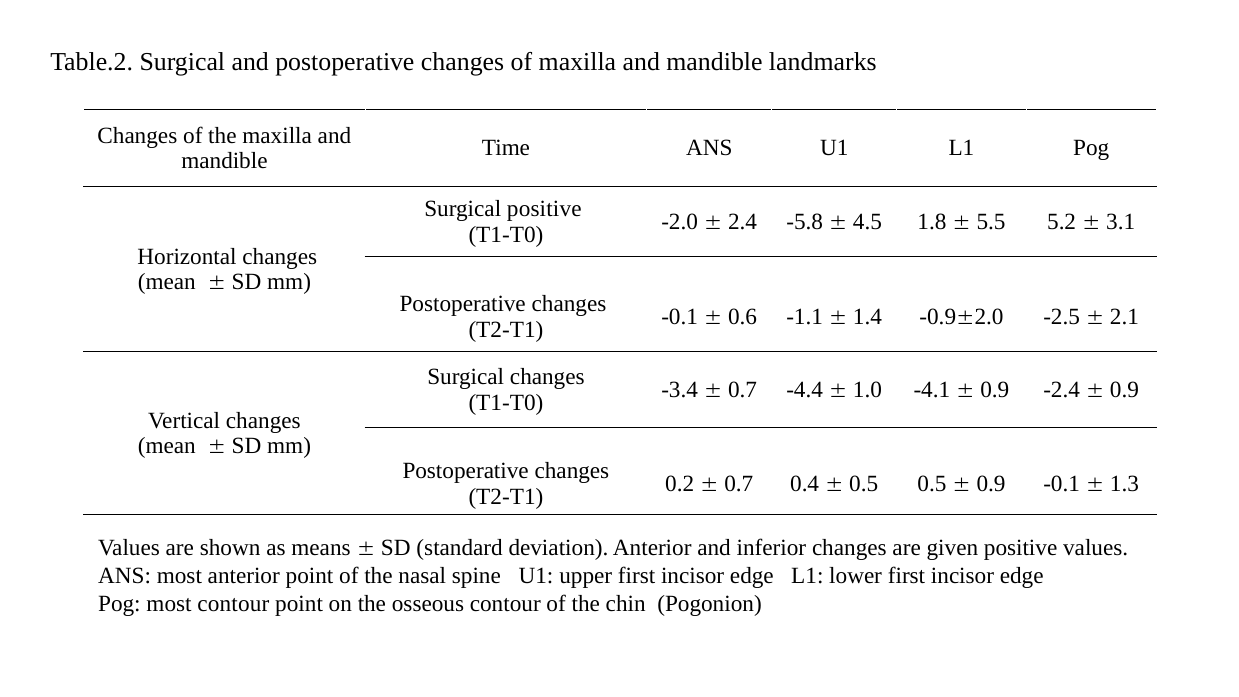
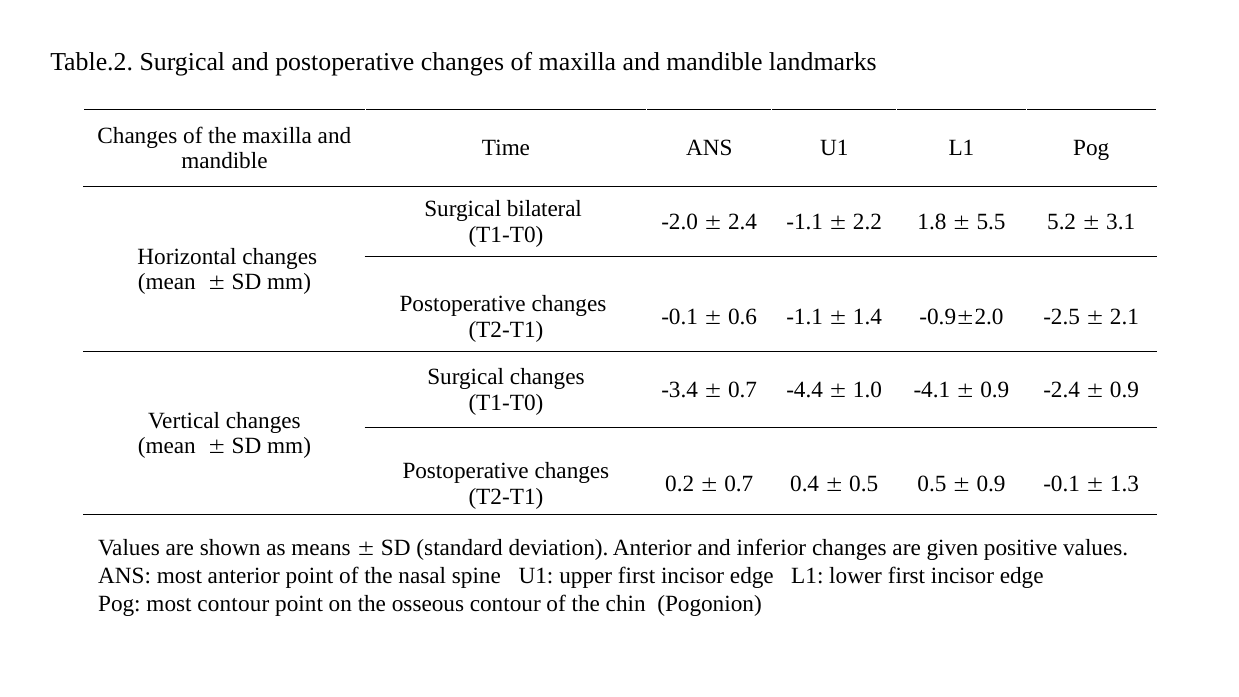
Surgical positive: positive -> bilateral (544, 209)
2.4 -5.8: -5.8 -> -1.1 (805, 222)
4.5: 4.5 -> 2.2 (867, 222)
